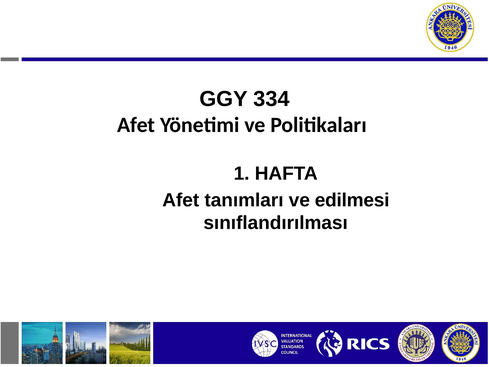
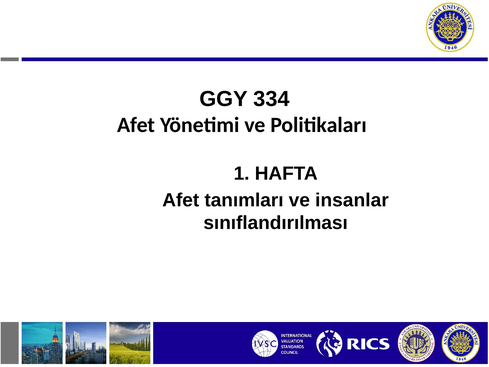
edilmesi: edilmesi -> insanlar (352, 200)
